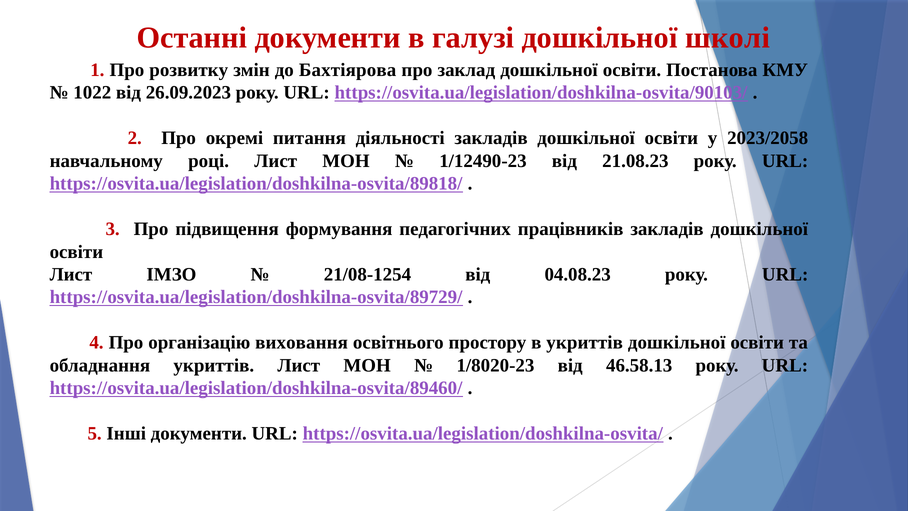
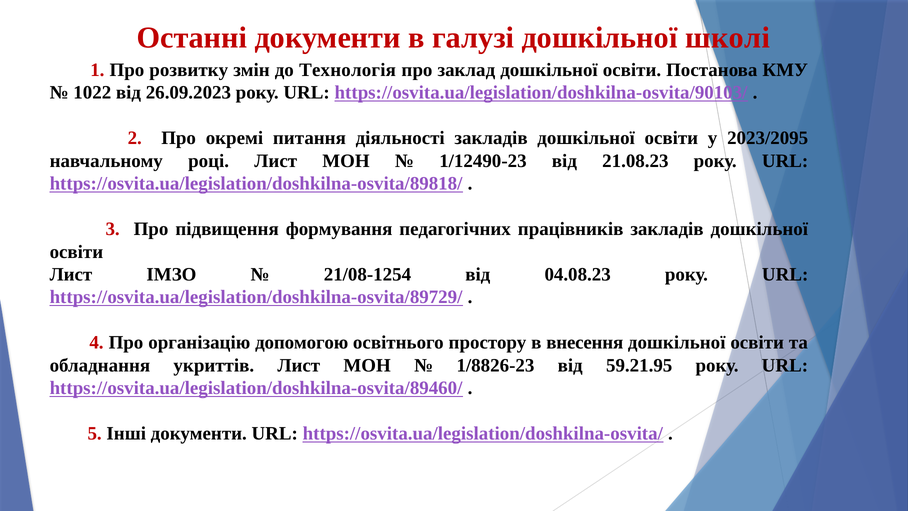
Бахтіярова: Бахтіярова -> Технологія (348, 70)
2023/2058: 2023/2058 -> 2023/2095 (768, 138)
виховання: виховання -> допомогою (302, 342)
в укриттів: укриттів -> внесення (585, 342)
1/8020-23: 1/8020-23 -> 1/8826-23 (495, 365)
46.58.13: 46.58.13 -> 59.21.95 (639, 365)
